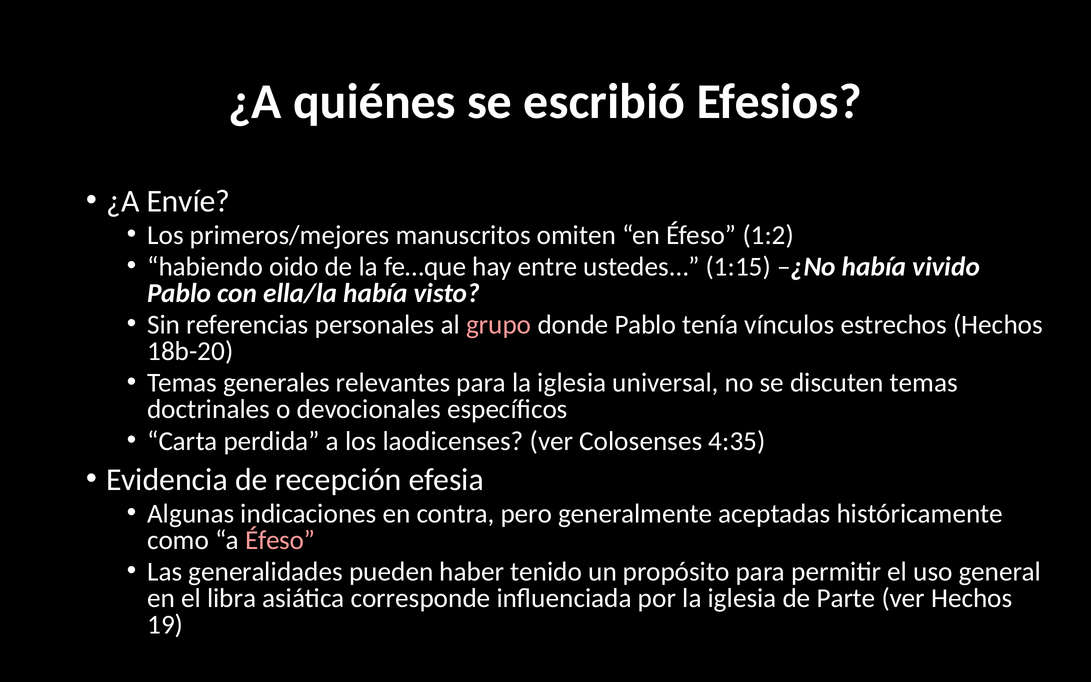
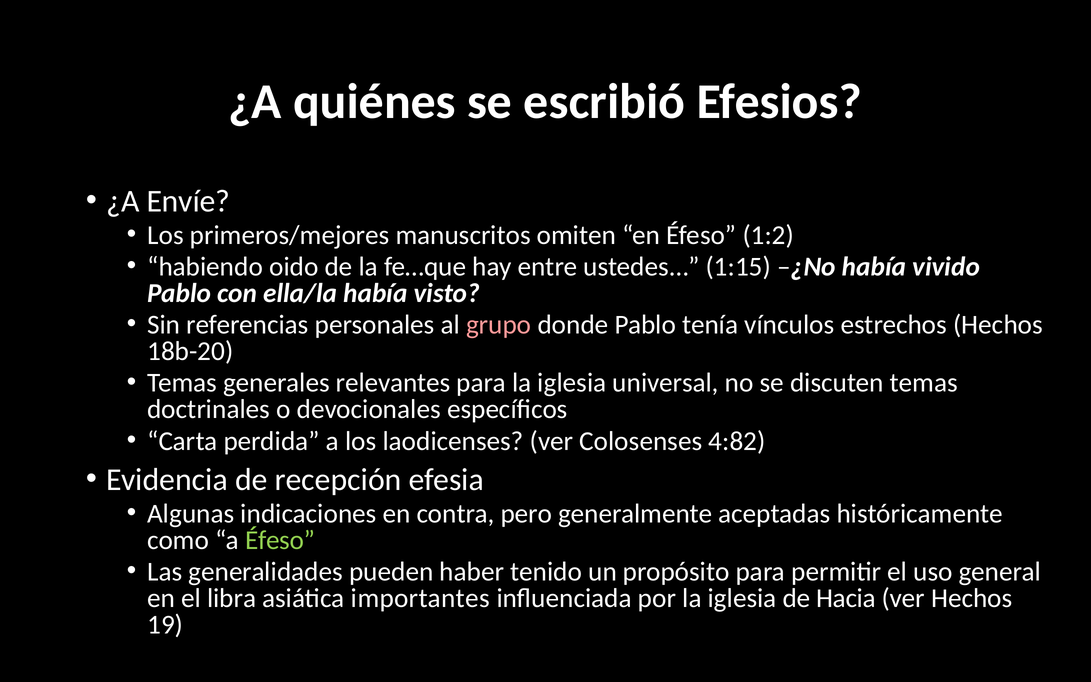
4:35: 4:35 -> 4:82 (737, 441)
Éfeso colour: pink -> light green (280, 540)
corresponde: corresponde -> importantes (420, 598)
Parte: Parte -> Hacia (846, 598)
